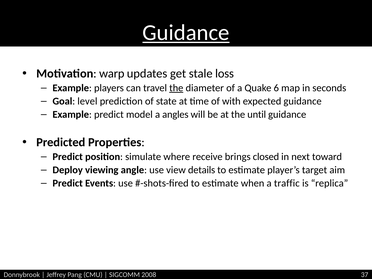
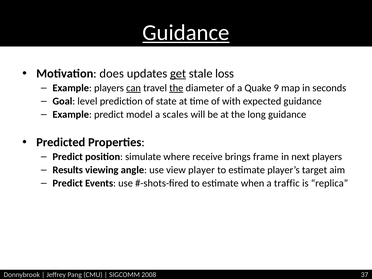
warp: warp -> does (112, 74)
get underline: none -> present (178, 74)
can underline: none -> present (134, 88)
6: 6 -> 9 (276, 88)
angles: angles -> scales (175, 114)
until: until -> long (257, 114)
closed: closed -> frame (266, 157)
next toward: toward -> players (327, 157)
Deploy: Deploy -> Results (68, 170)
details: details -> player (201, 170)
